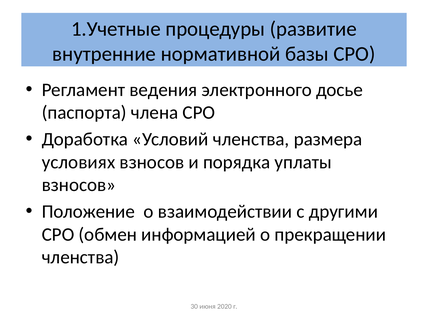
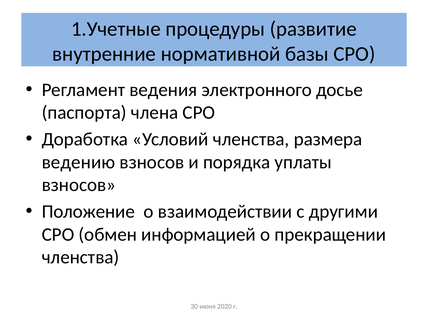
условиях: условиях -> ведению (78, 162)
